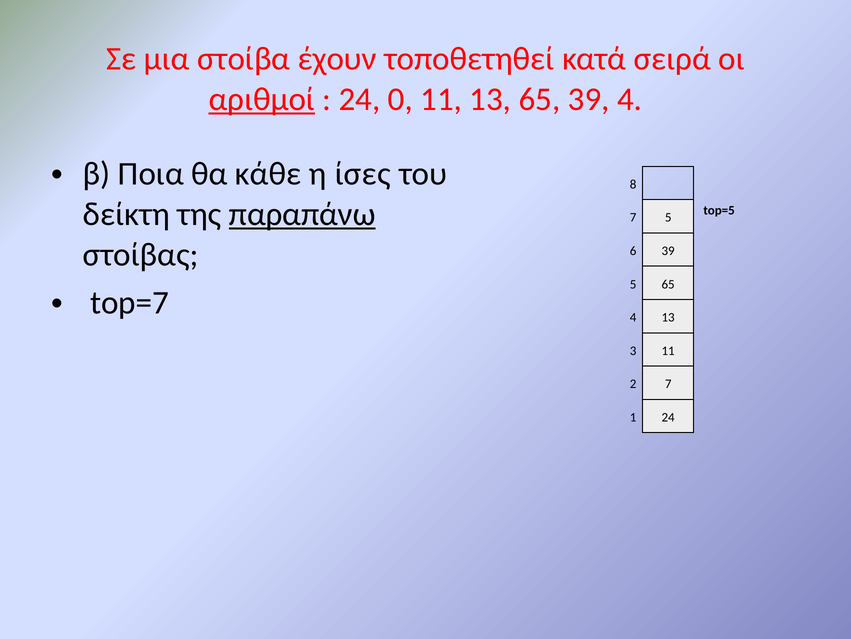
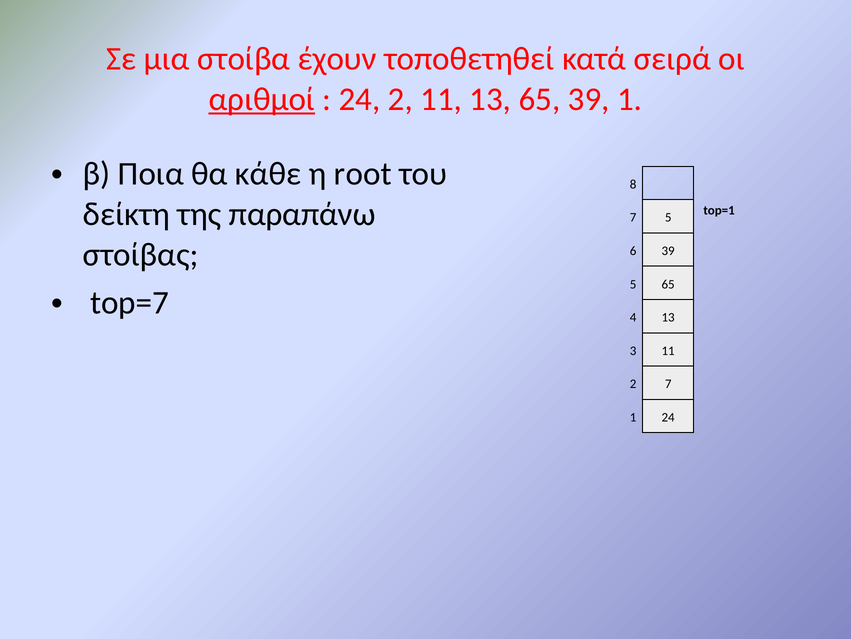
24 0: 0 -> 2 (400, 99)
39 4: 4 -> 1 (630, 99)
ίσες: ίσες -> root (363, 174)
παραπάνω underline: present -> none (302, 214)
top=5: top=5 -> top=1 (719, 210)
